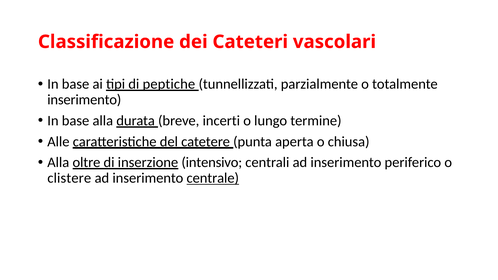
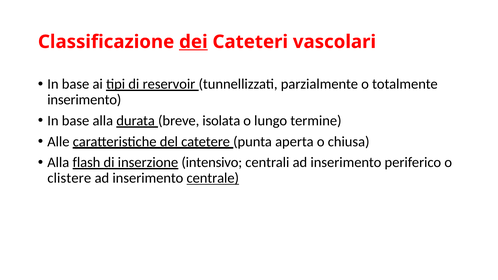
dei underline: none -> present (193, 42)
peptiche: peptiche -> reservoir (169, 84)
incerti: incerti -> isolata (221, 121)
oltre: oltre -> flash (86, 163)
